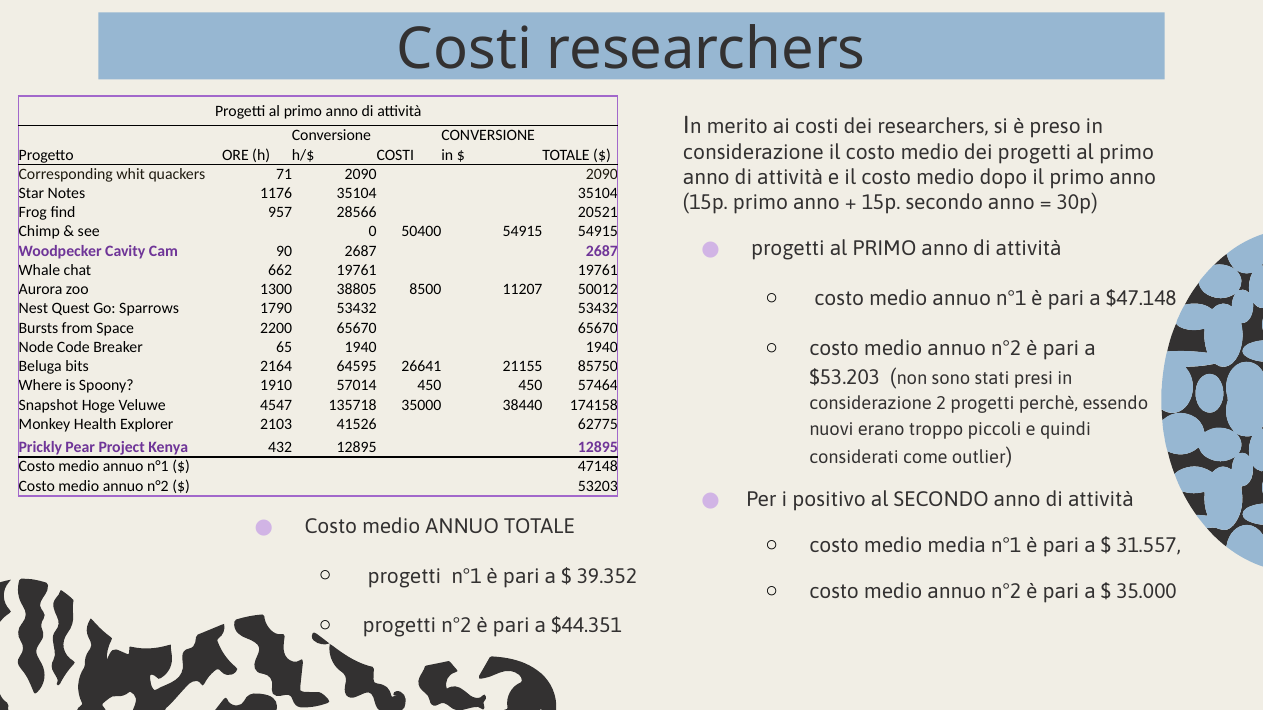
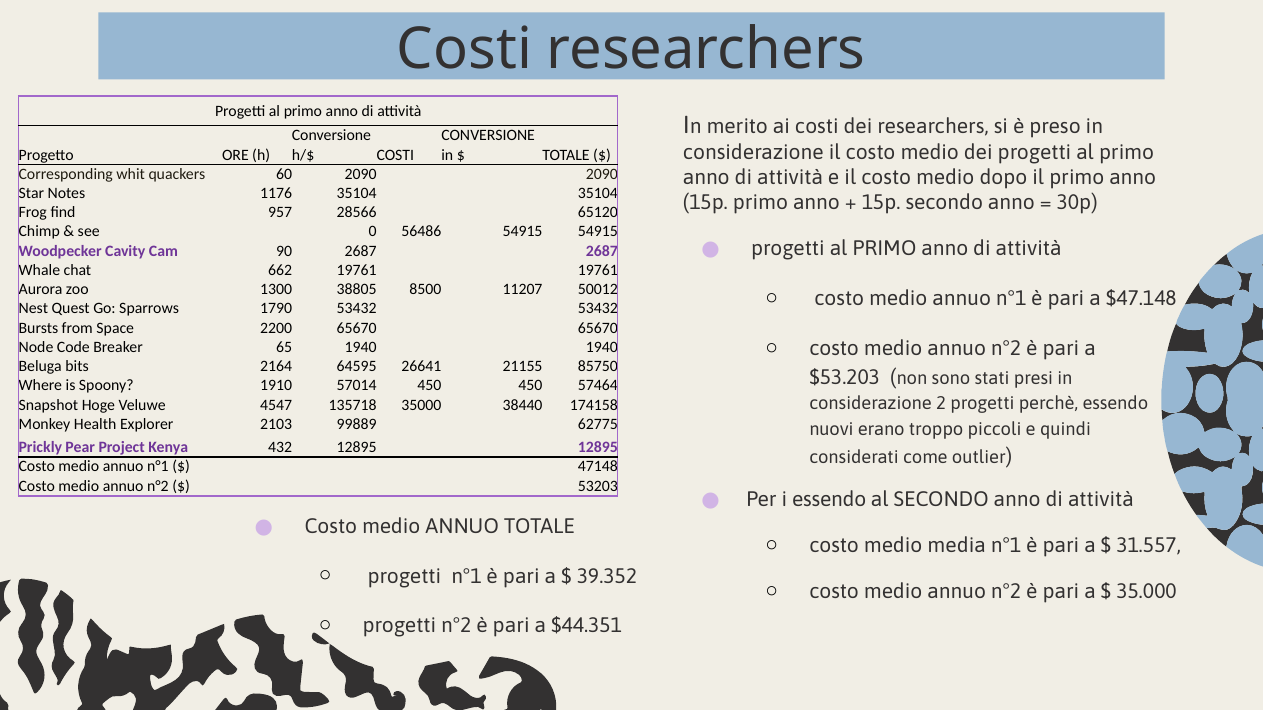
71: 71 -> 60 (284, 174)
20521: 20521 -> 65120 (598, 213)
50400: 50400 -> 56486 (421, 232)
41526: 41526 -> 99889 (357, 424)
i positivo: positivo -> essendo (829, 500)
